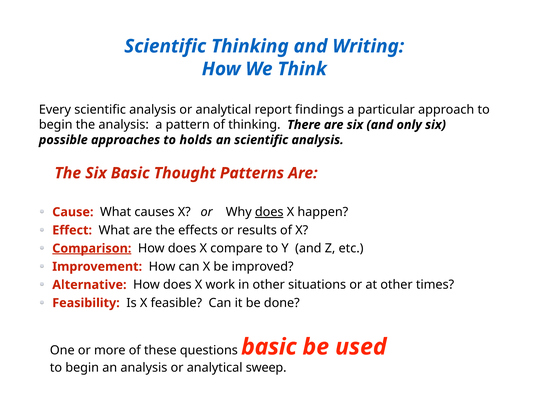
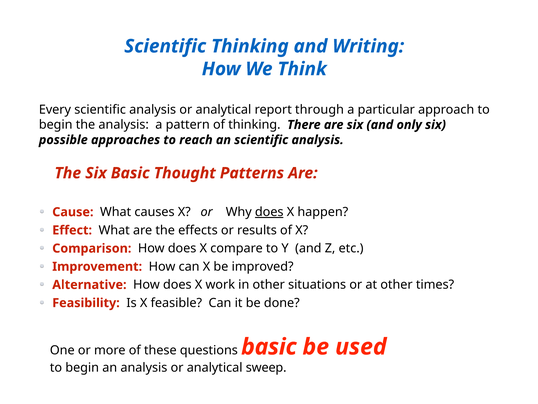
findings: findings -> through (320, 109)
holds: holds -> reach (196, 140)
Comparison underline: present -> none (92, 248)
